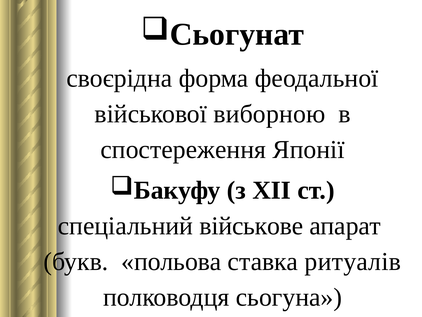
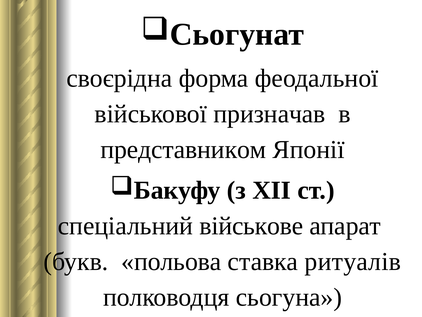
виборною: виборною -> призначав (270, 114)
спостереження: спостереження -> представником (183, 149)
